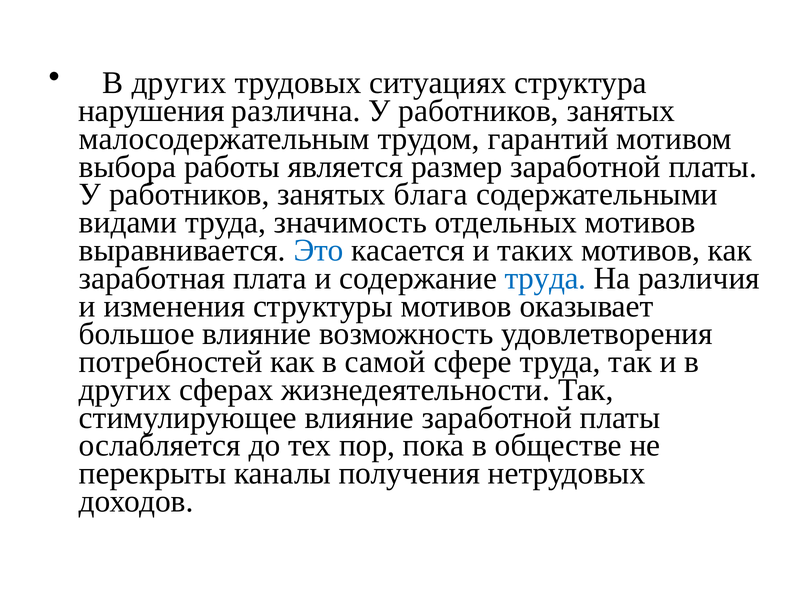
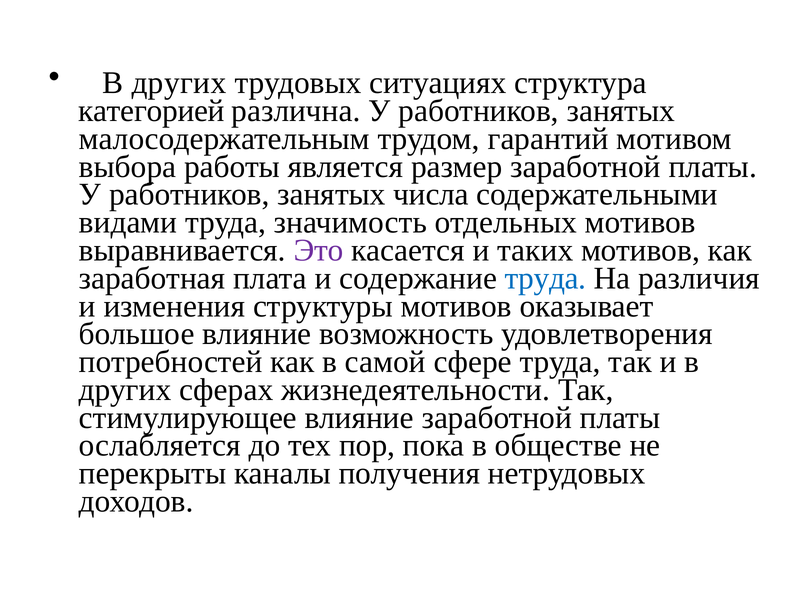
нарушения: нарушения -> категорией (151, 111)
блага: блага -> числа (431, 194)
Это colour: blue -> purple (319, 250)
